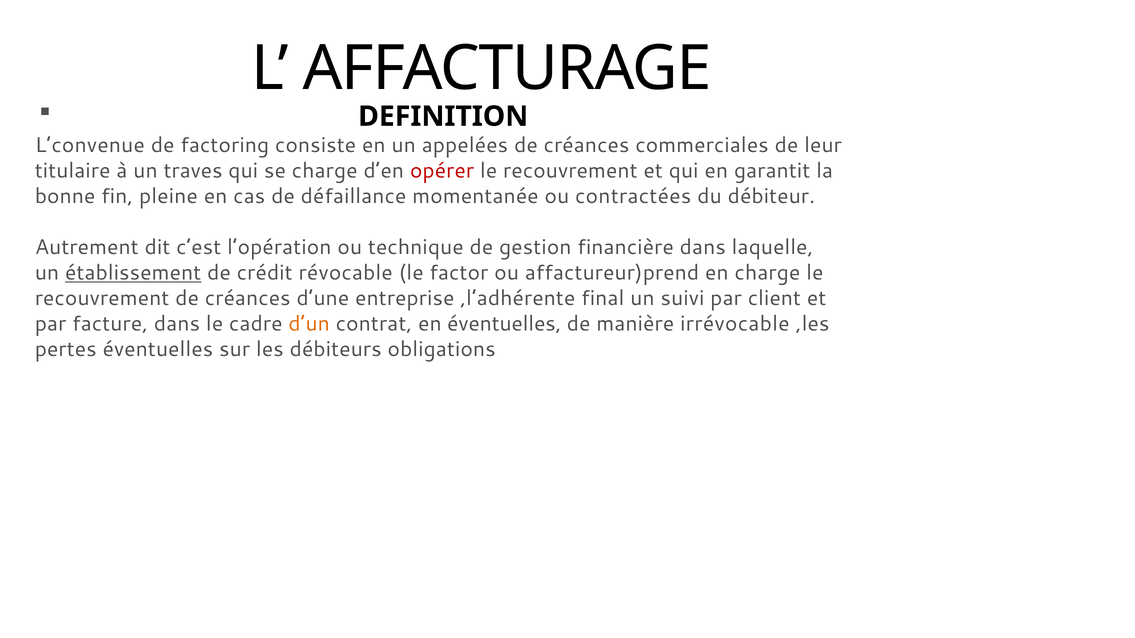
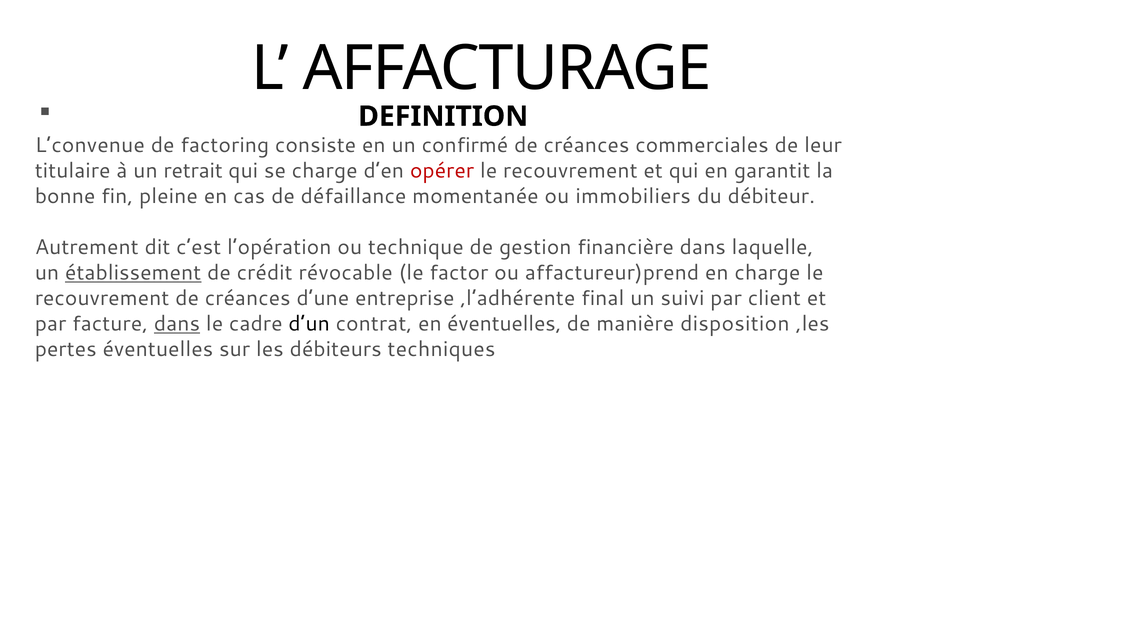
appelées: appelées -> confirmé (465, 145)
traves: traves -> retrait (193, 171)
contractées: contractées -> immobiliers (633, 196)
dans underline: none -> present (177, 324)
d’un colour: orange -> black (309, 324)
irrévocable: irrévocable -> disposition (735, 324)
obligations: obligations -> techniques (442, 350)
